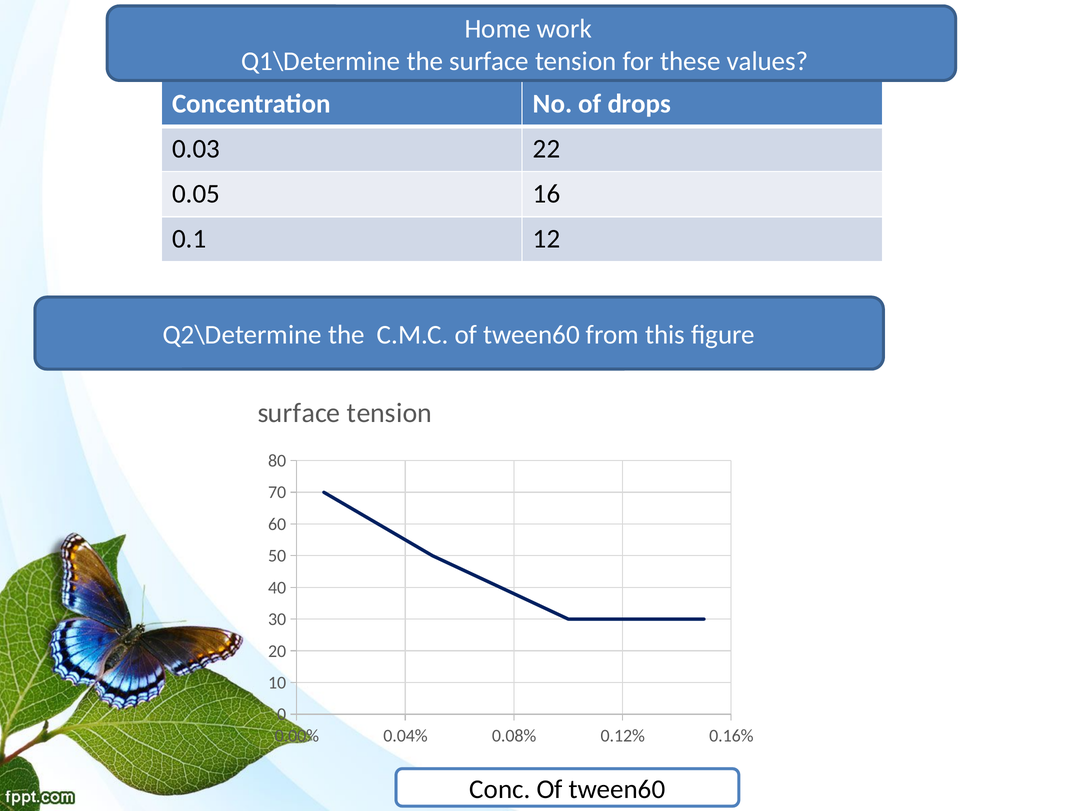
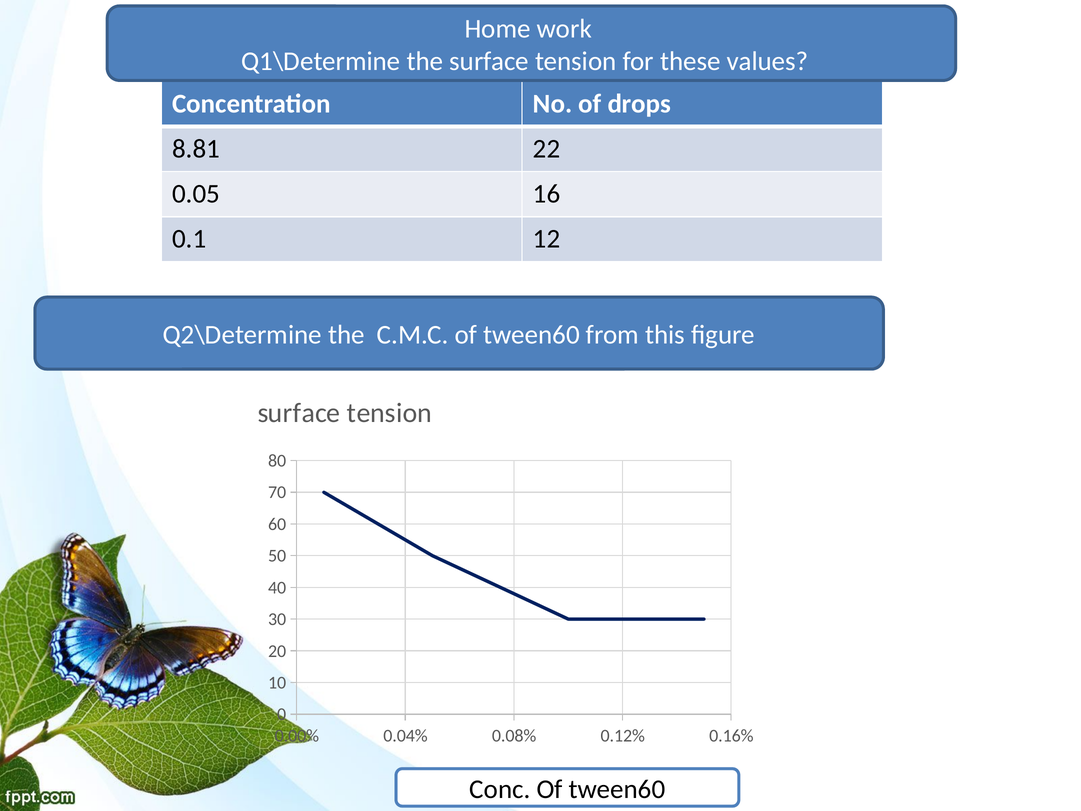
0.03: 0.03 -> 8.81 (196, 149)
